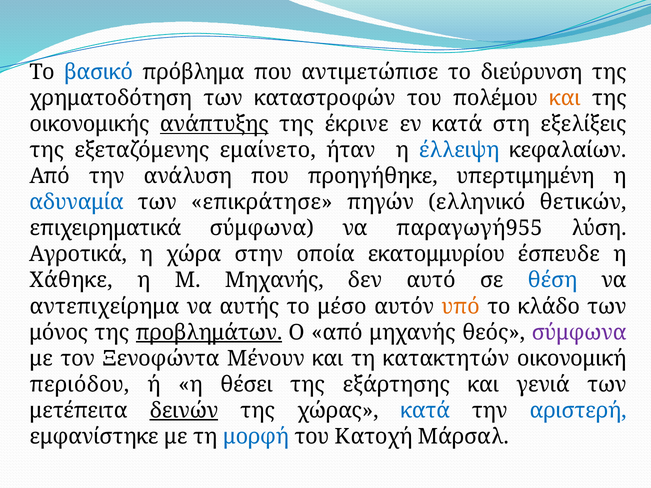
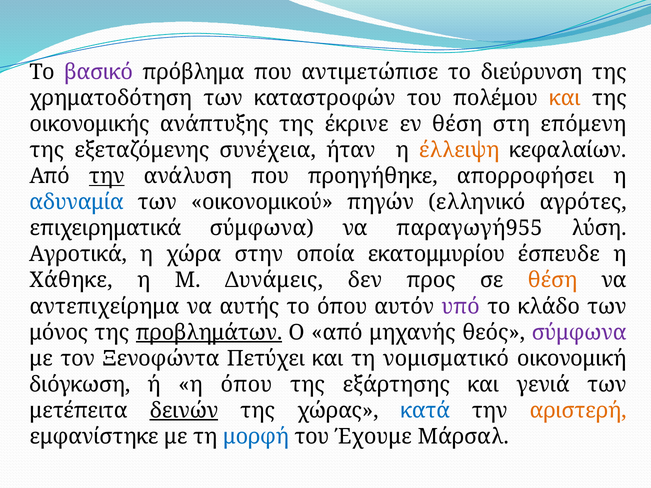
βασικό colour: blue -> purple (99, 72)
ανάπτυξης underline: present -> none (214, 124)
εν κατά: κατά -> θέση (457, 124)
εξελίξεις: εξελίξεις -> επόμενη (583, 124)
εμαίνετο: εμαίνετο -> συνέχεια (268, 150)
έλλειψη colour: blue -> orange (459, 150)
την underline: none -> present (107, 176)
υπερτιμημένη: υπερτιμημένη -> απορροφήσει (525, 176)
επικράτησε: επικράτησε -> οικονομικού (262, 202)
θετικών: θετικών -> αγρότες (583, 202)
Μ Μηχανής: Μηχανής -> Δυνάμεις (274, 280)
αυτό: αυτό -> προς (431, 280)
θέση colour: blue -> orange (553, 280)
το μέσο: μέσο -> όπου (342, 307)
υπό colour: orange -> purple (461, 307)
Μένουν: Μένουν -> Πετύχει (266, 359)
κατακτητών: κατακτητών -> νομισματικό (446, 359)
περιόδου: περιόδου -> διόγκωση (80, 385)
η θέσει: θέσει -> όπου (246, 385)
αριστερή colour: blue -> orange (578, 411)
Κατοχή: Κατοχή -> Έχουμε (373, 437)
